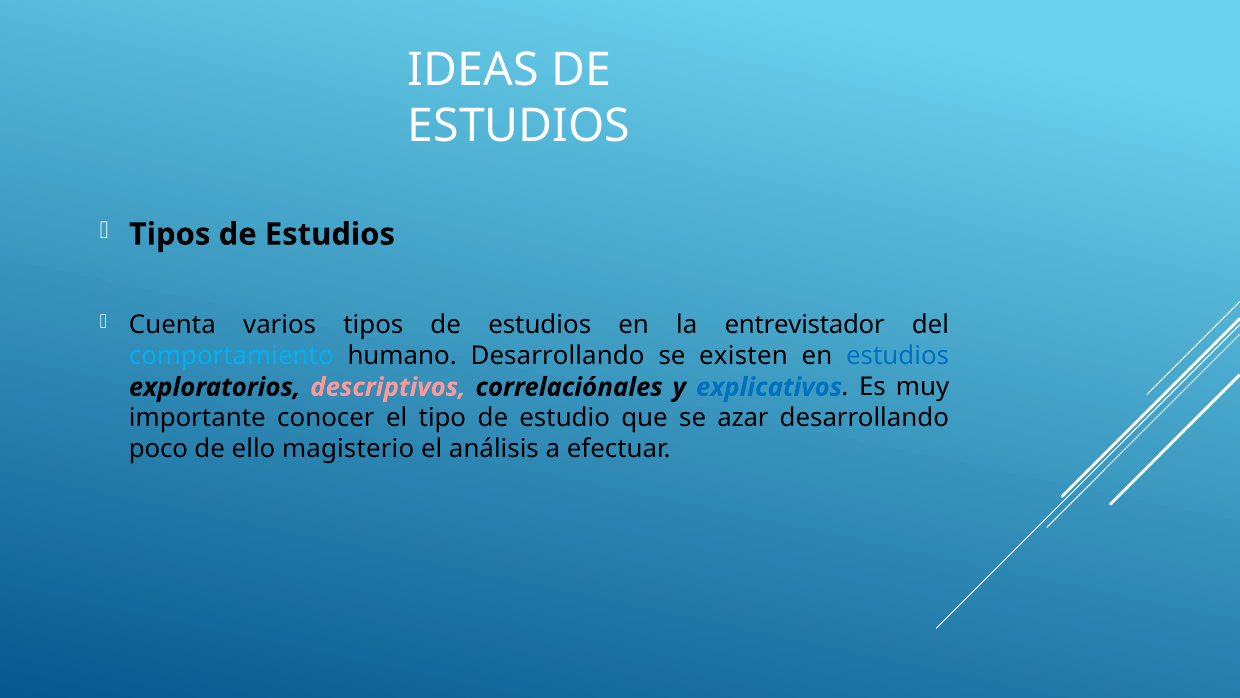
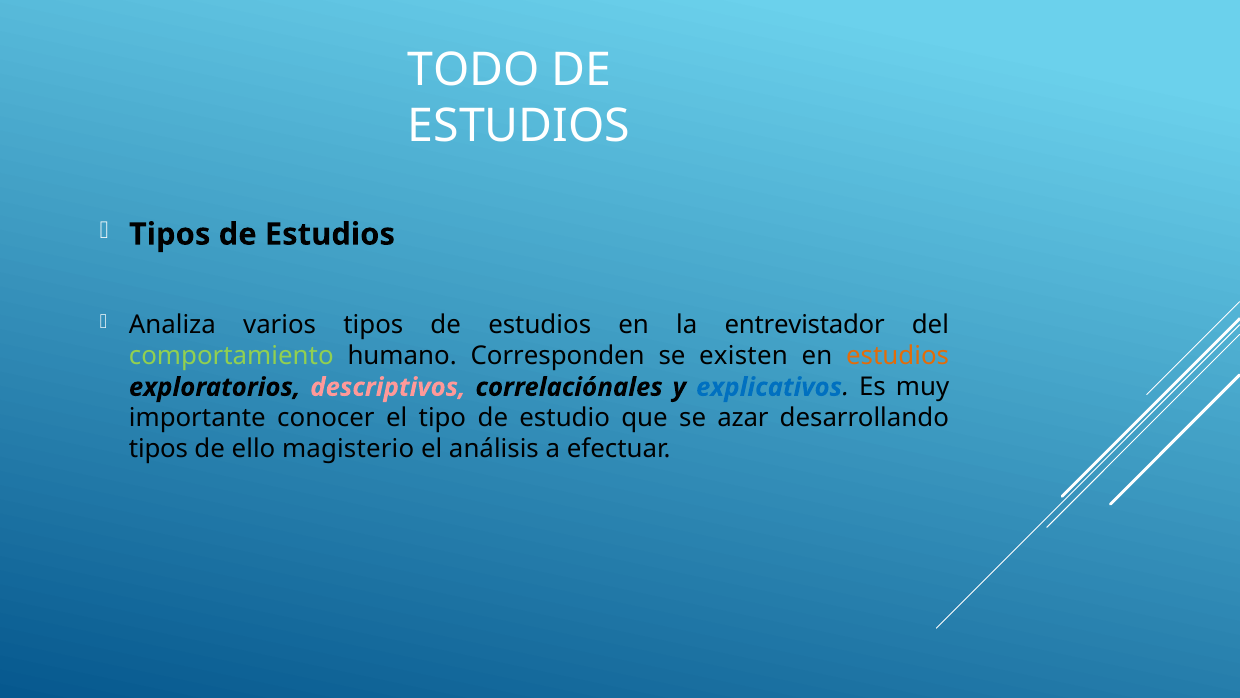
IDEAS: IDEAS -> TODO (474, 70)
Cuenta: Cuenta -> Analiza (172, 325)
comportamiento colour: light blue -> light green (231, 356)
humano Desarrollando: Desarrollando -> Corresponden (558, 356)
estudios colour: blue -> orange (898, 356)
poco: poco -> tipos (158, 449)
